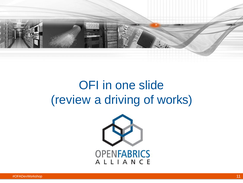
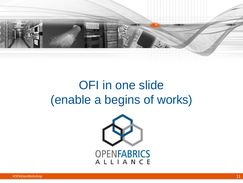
review: review -> enable (71, 100)
driving: driving -> begins (122, 100)
